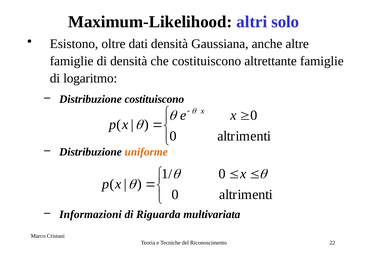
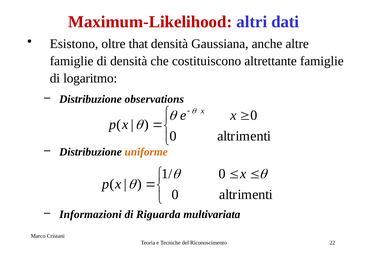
Maximum-Likelihood colour: black -> red (150, 22)
solo: solo -> dati (285, 22)
dati: dati -> that (138, 44)
Distribuzione costituiscono: costituiscono -> observations (154, 99)
